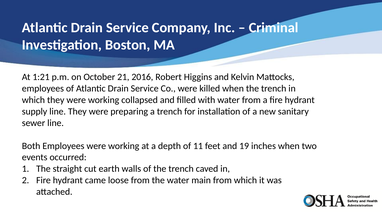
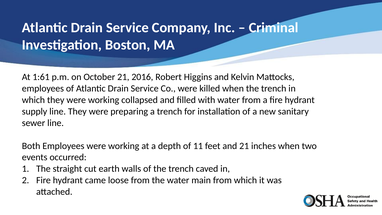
1:21: 1:21 -> 1:61 (41, 77)
and 19: 19 -> 21 (244, 146)
